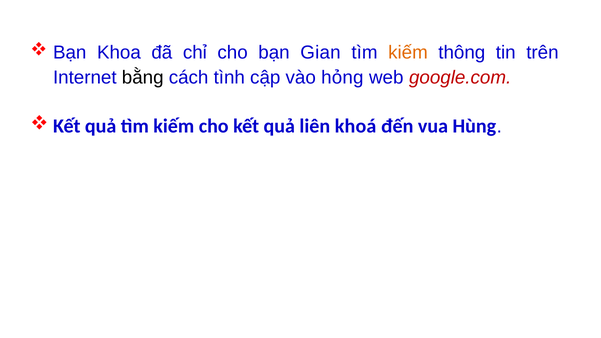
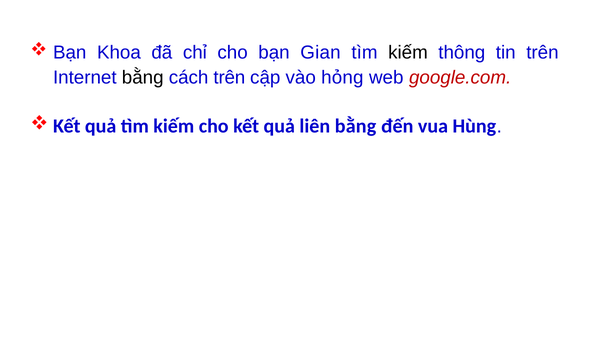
kiếm colour: orange -> black (408, 53)
cách tình: tình -> trên (229, 77)
liên khoá: khoá -> bằng (356, 126)
